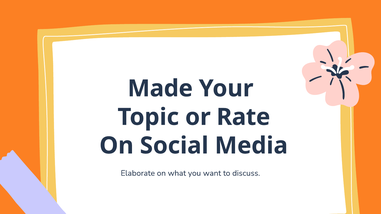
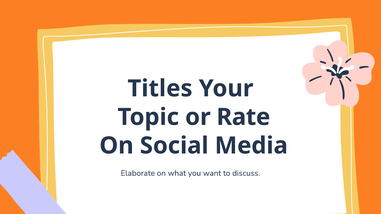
Made: Made -> Titles (160, 89)
